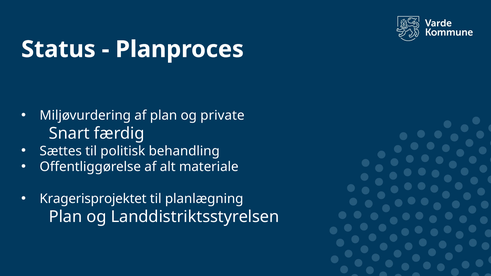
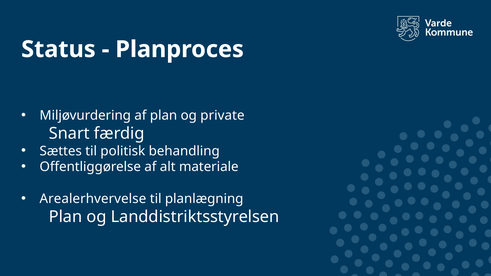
Kragerisprojektet: Kragerisprojektet -> Arealerhvervelse (93, 199)
